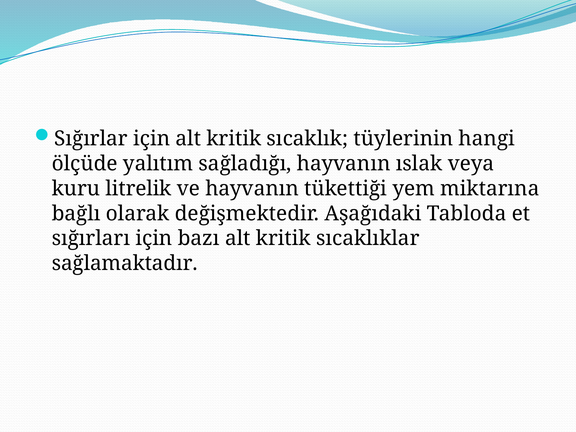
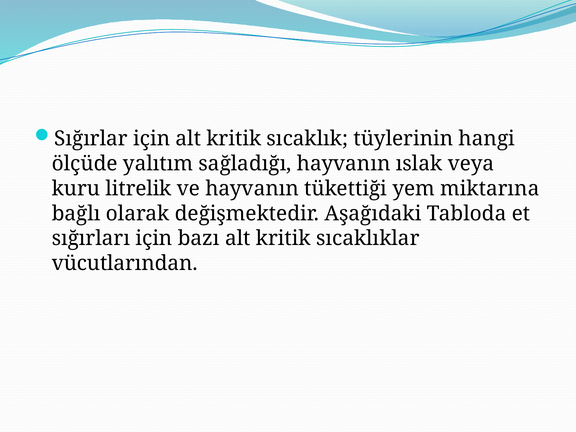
sağlamaktadır: sağlamaktadır -> vücutlarından (125, 263)
